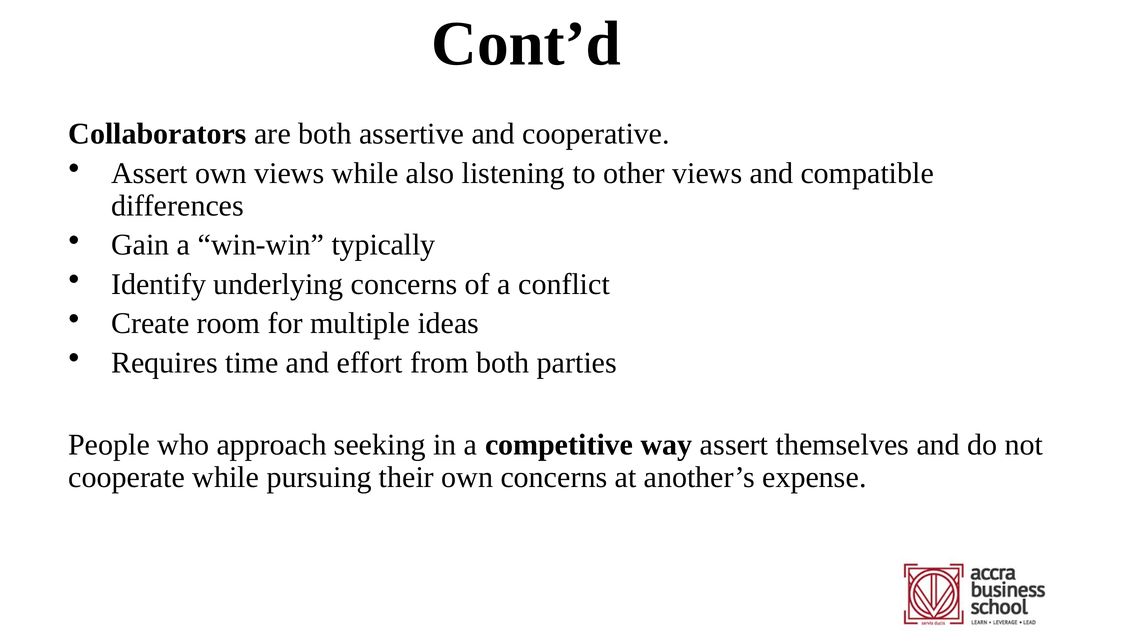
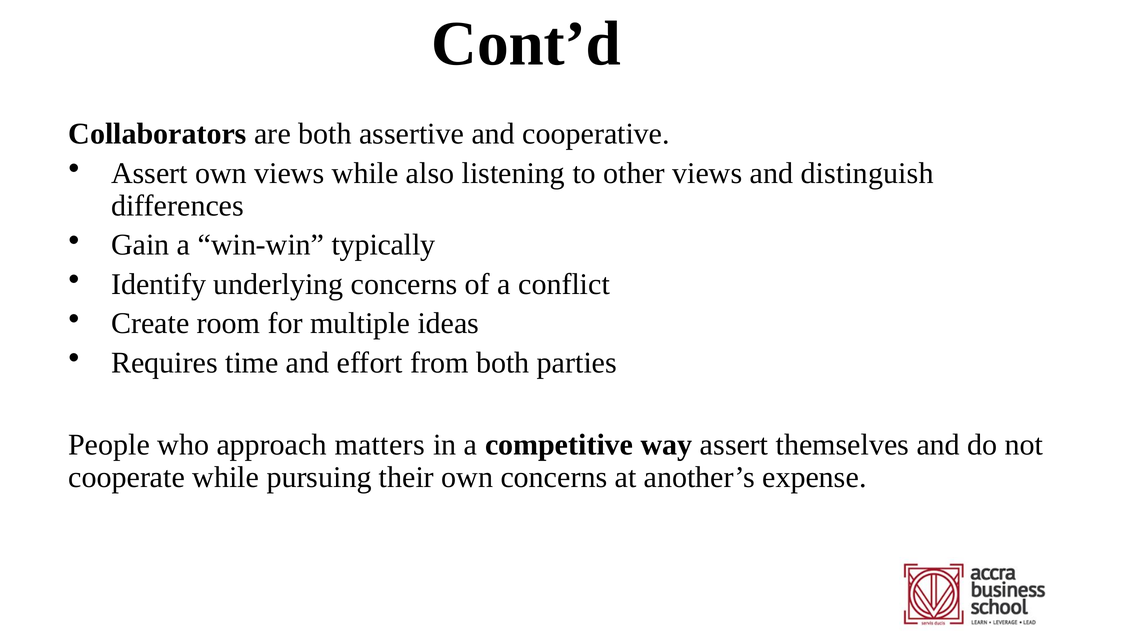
compatible: compatible -> distinguish (867, 173)
seeking: seeking -> matters (380, 445)
